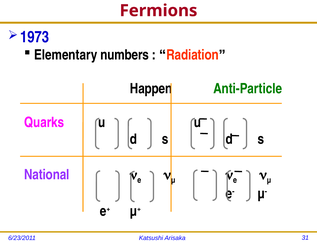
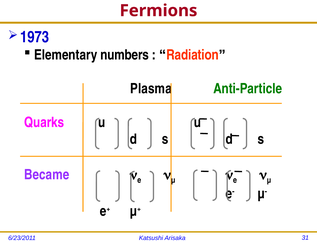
Happen: Happen -> Plasma (151, 89)
National: National -> Became (47, 174)
